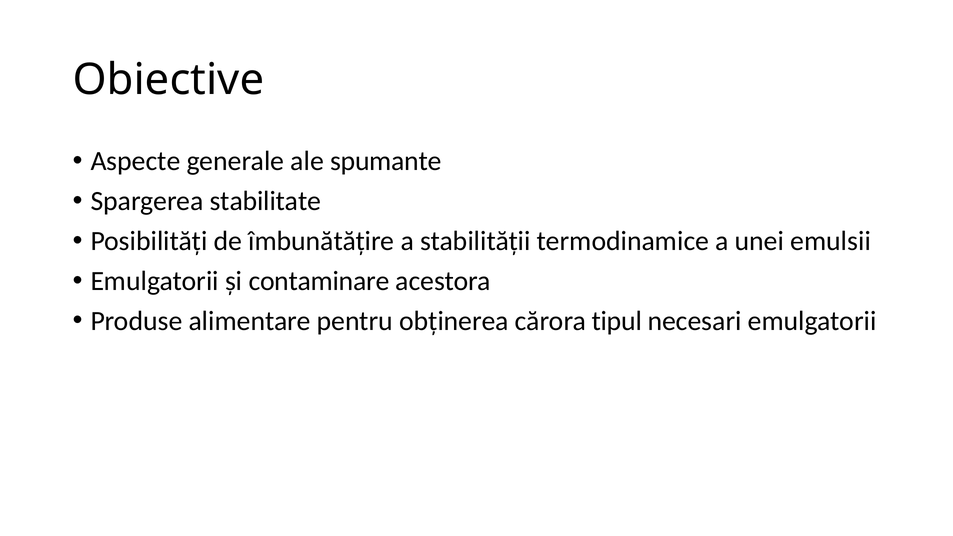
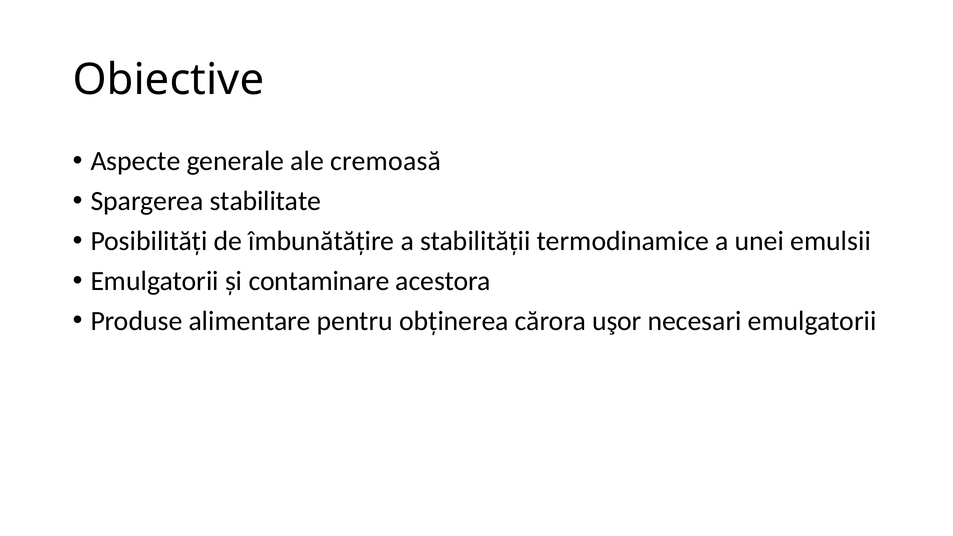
spumante: spumante -> cremoasă (386, 161)
tipul: tipul -> uşor (617, 321)
